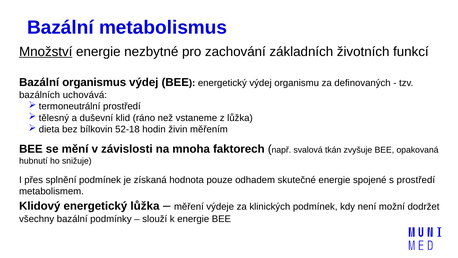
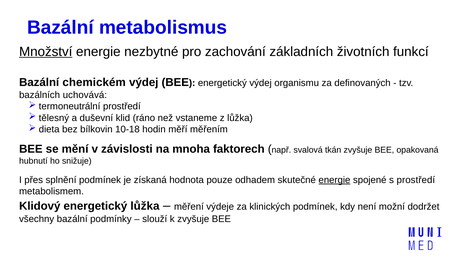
organismus: organismus -> chemickém (94, 82)
52-18: 52-18 -> 10-18 (127, 129)
živin: živin -> měří (178, 129)
energie underline: none -> present (334, 180)
k energie: energie -> zvyšuje (193, 219)
